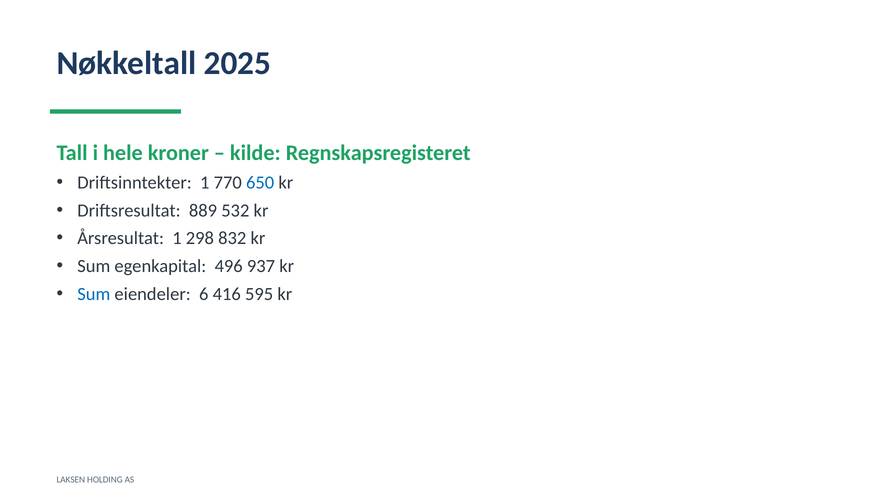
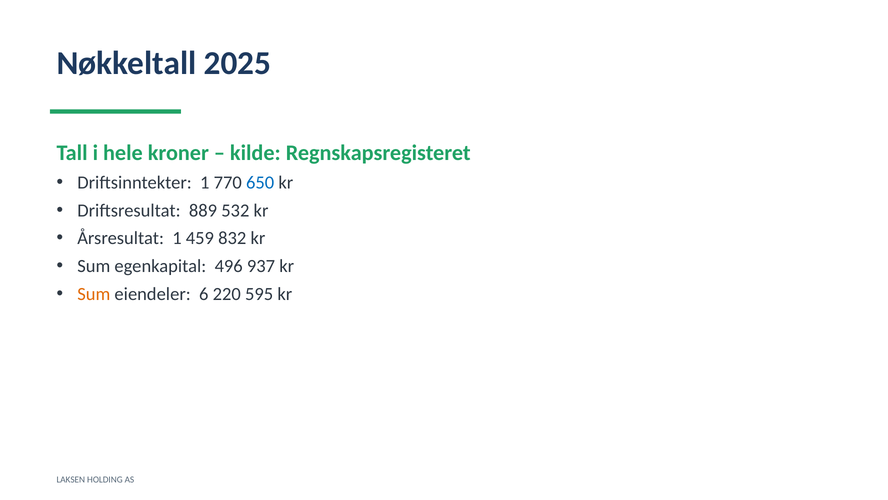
298: 298 -> 459 (200, 238)
Sum colour: blue -> orange (94, 294)
416: 416 -> 220 (227, 294)
